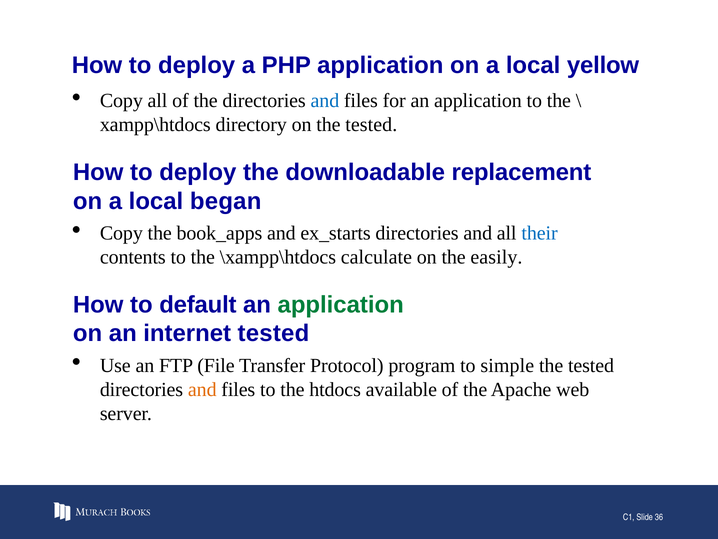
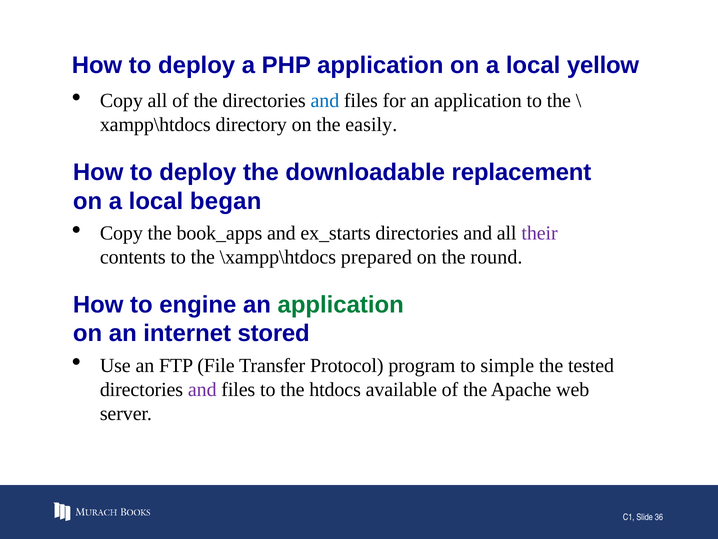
on the tested: tested -> easily (371, 125)
their colour: blue -> purple (540, 233)
calculate: calculate -> prepared (376, 257)
easily: easily -> round (496, 257)
default: default -> engine (198, 304)
internet tested: tested -> stored (274, 333)
and colour: orange -> purple (202, 389)
